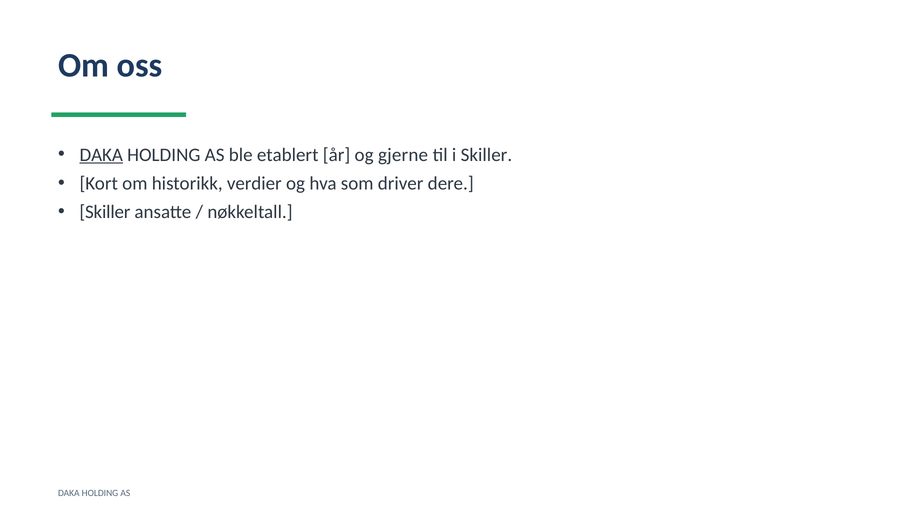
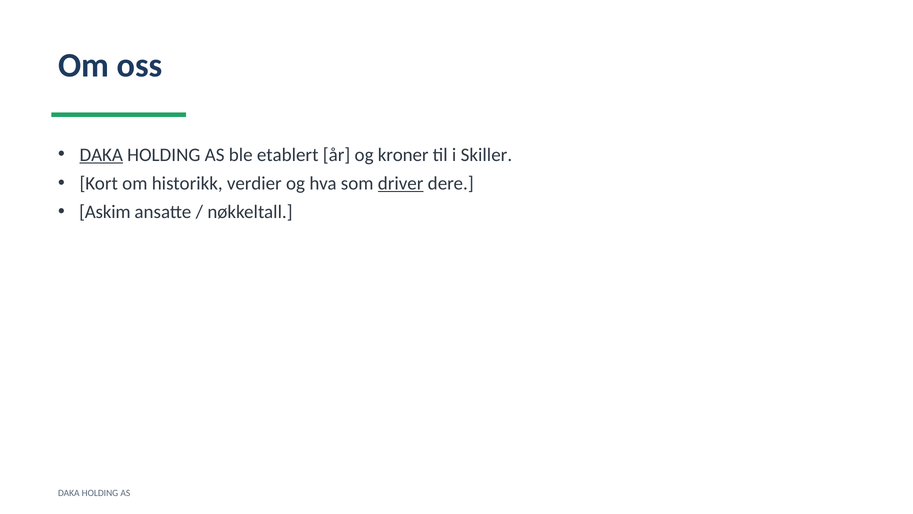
gjerne: gjerne -> kroner (403, 155)
driver underline: none -> present (401, 183)
Skiller: Skiller -> Askim (105, 212)
